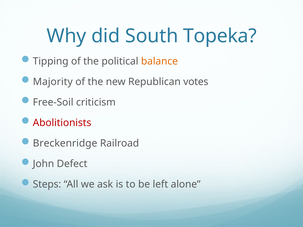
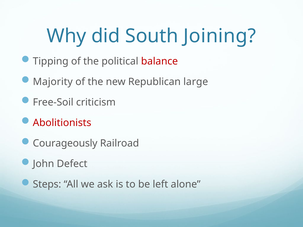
Topeka: Topeka -> Joining (220, 36)
balance colour: orange -> red (159, 61)
votes: votes -> large (196, 82)
Breckenridge: Breckenridge -> Courageously (65, 143)
